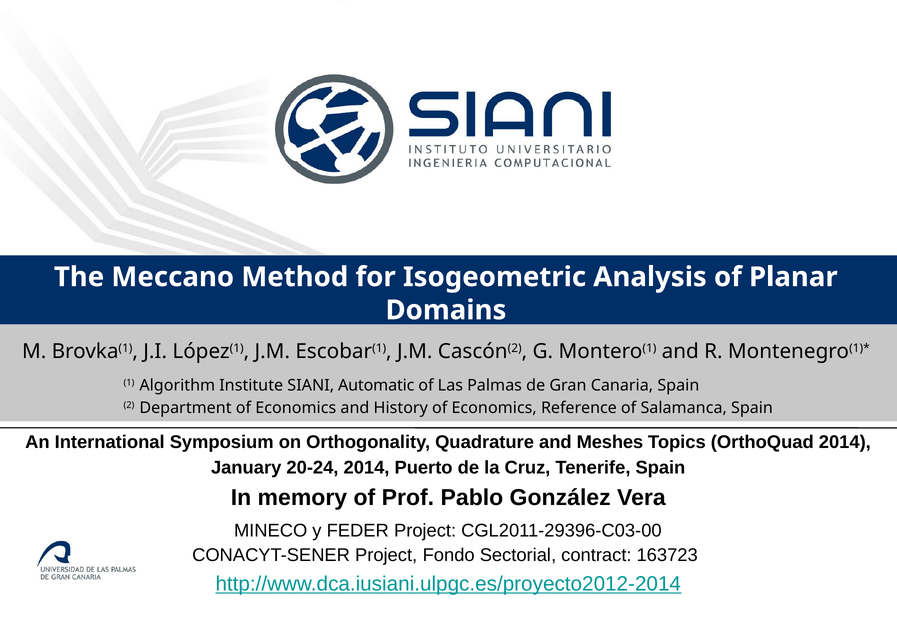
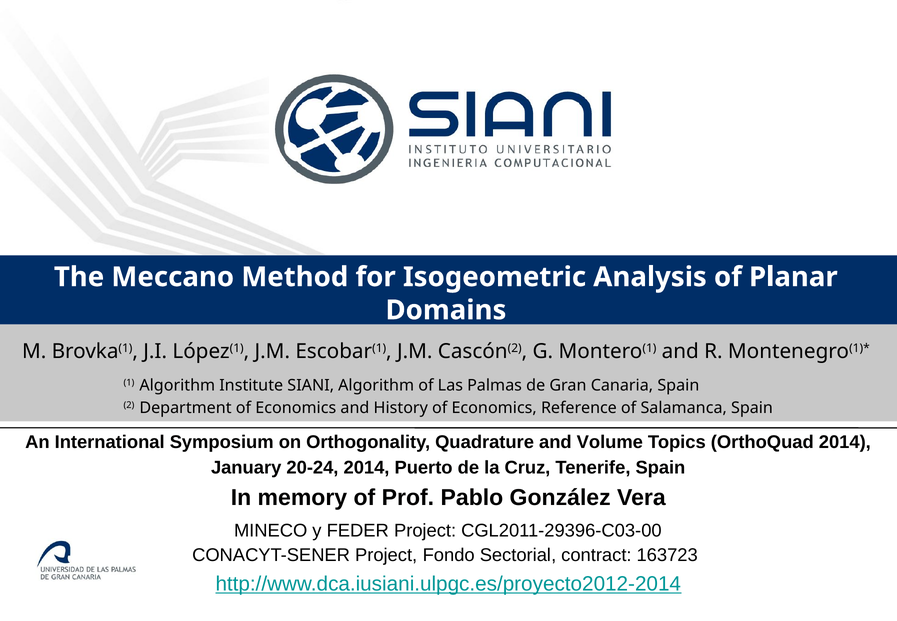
SIANI Automatic: Automatic -> Algorithm (376, 385)
Meshes: Meshes -> Volume (610, 442)
